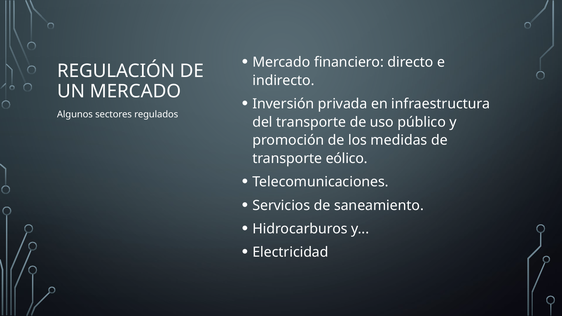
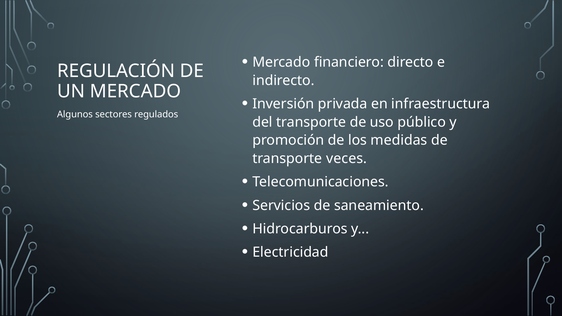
eólico: eólico -> veces (347, 159)
